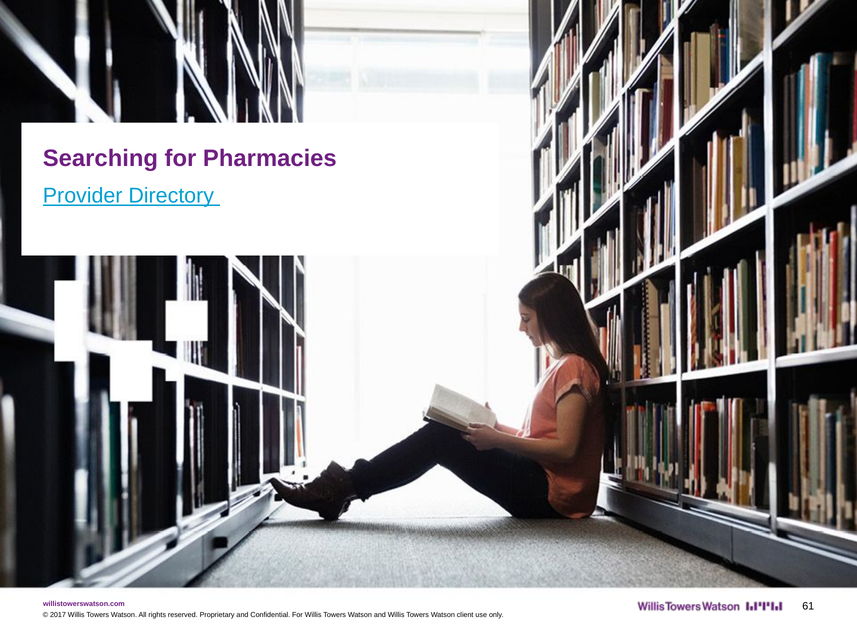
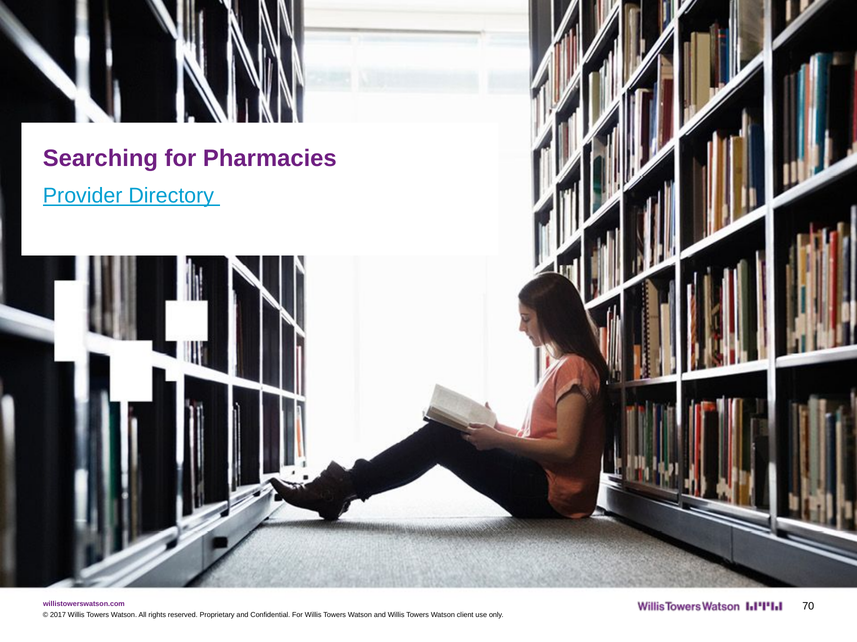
61: 61 -> 70 (808, 607)
